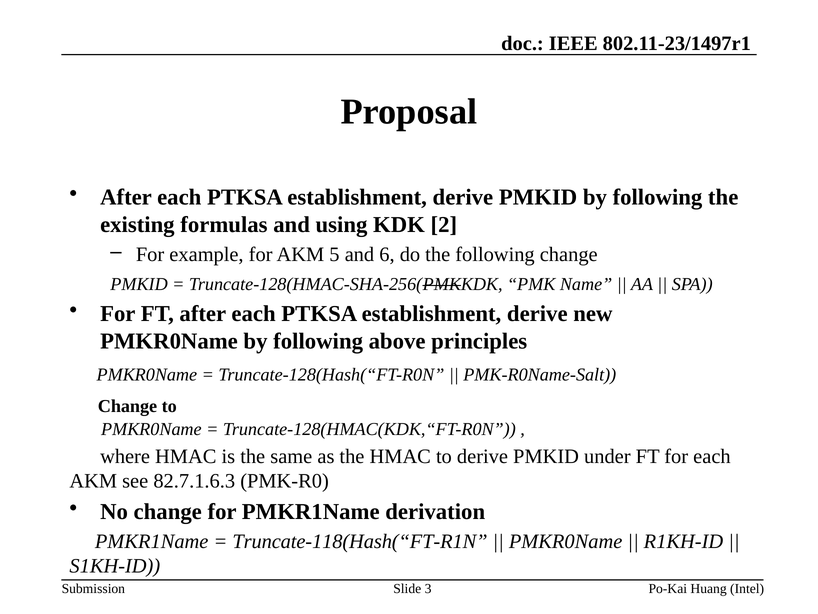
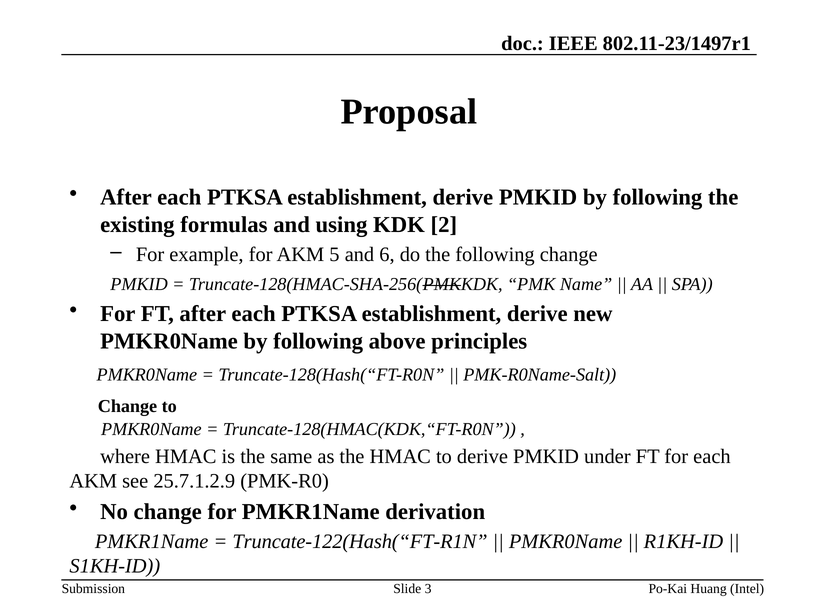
82.7.1.6.3: 82.7.1.6.3 -> 25.7.1.2.9 (194, 481)
Truncate-118(Hash(“FT-R1N: Truncate-118(Hash(“FT-R1N -> Truncate-122(Hash(“FT-R1N (360, 541)
